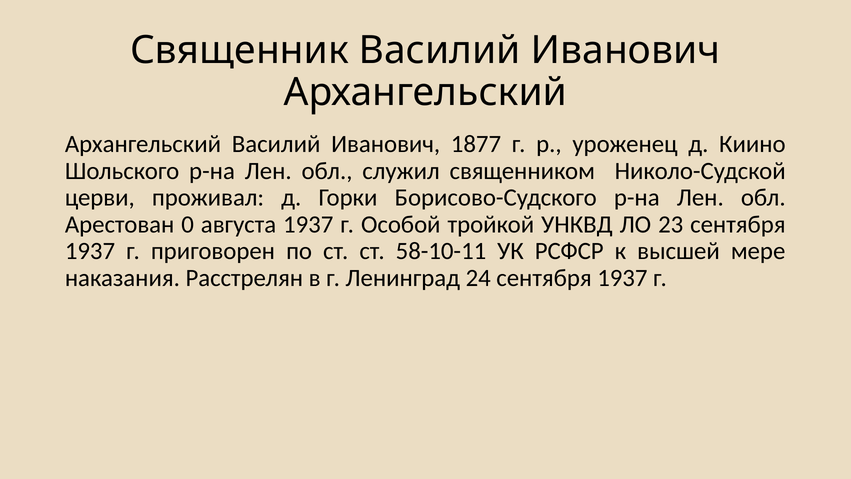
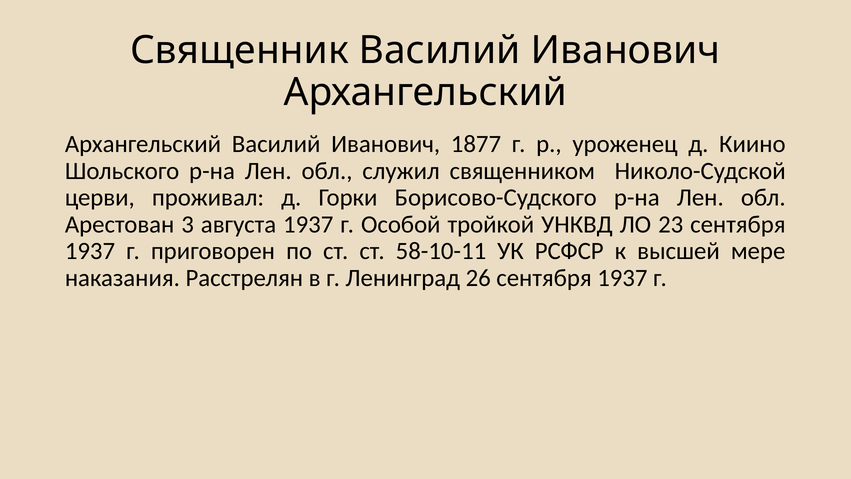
0: 0 -> 3 (188, 224)
24: 24 -> 26 (478, 278)
